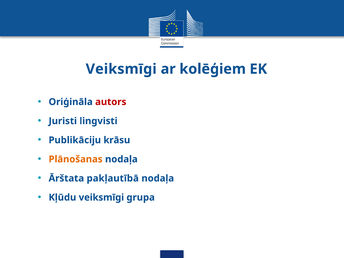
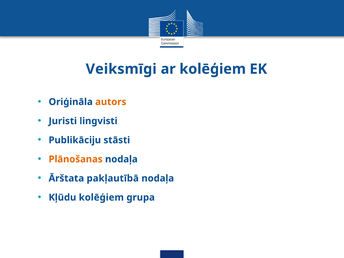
autors colour: red -> orange (111, 102)
krāsu: krāsu -> stāsti (117, 140)
Kļūdu veiksmīgi: veiksmīgi -> kolēģiem (101, 197)
